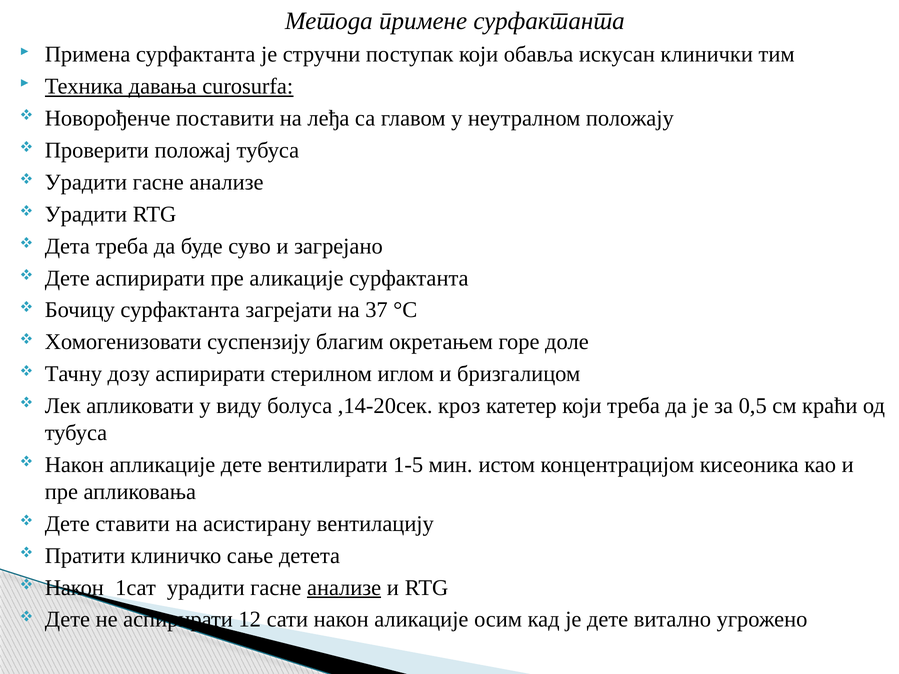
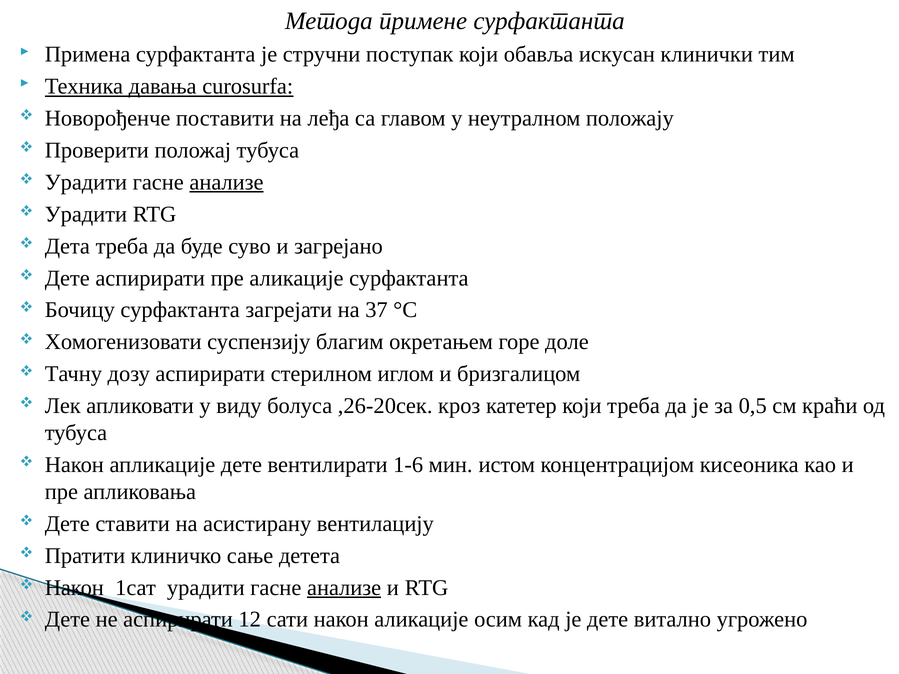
анализе underline: none -> present (226, 182)
,14-20сек: ,14-20сек -> ,26-20сек (385, 406)
1-5: 1-5 -> 1-6 (408, 465)
